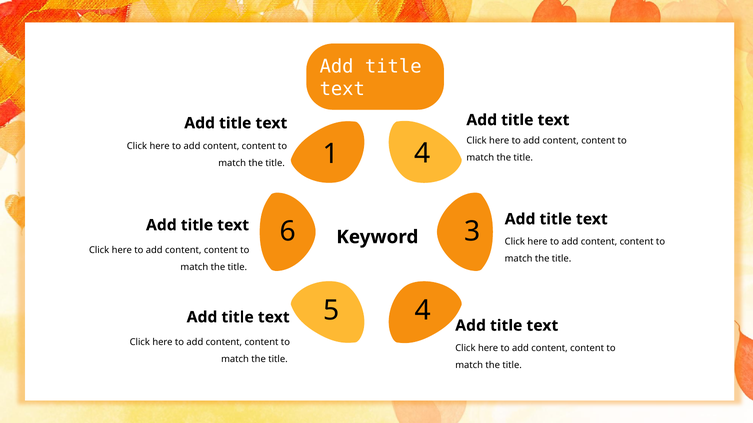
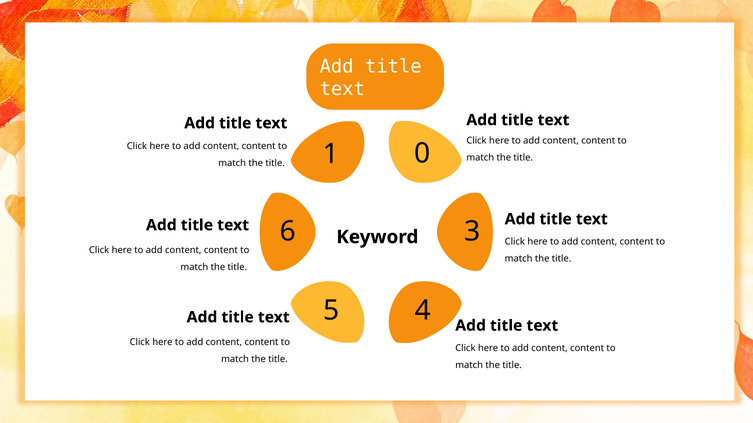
1 4: 4 -> 0 (422, 154)
